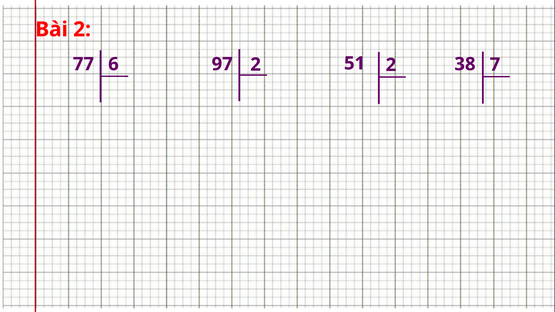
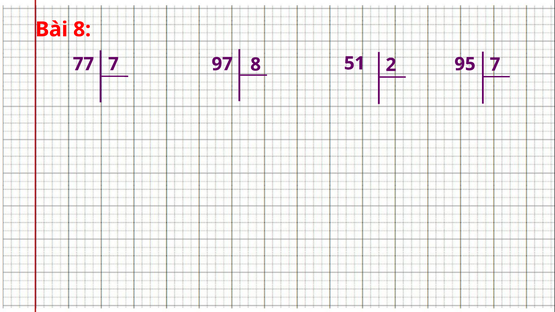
Bài 2: 2 -> 8 (82, 29)
97 2: 2 -> 8 (256, 65)
38: 38 -> 95 (465, 64)
77 6: 6 -> 7 (113, 64)
